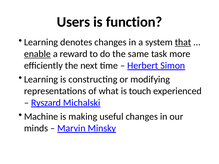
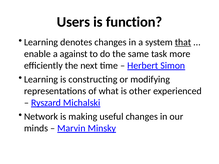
enable underline: present -> none (37, 54)
reward: reward -> against (74, 54)
touch: touch -> other (140, 91)
Machine: Machine -> Network (41, 117)
